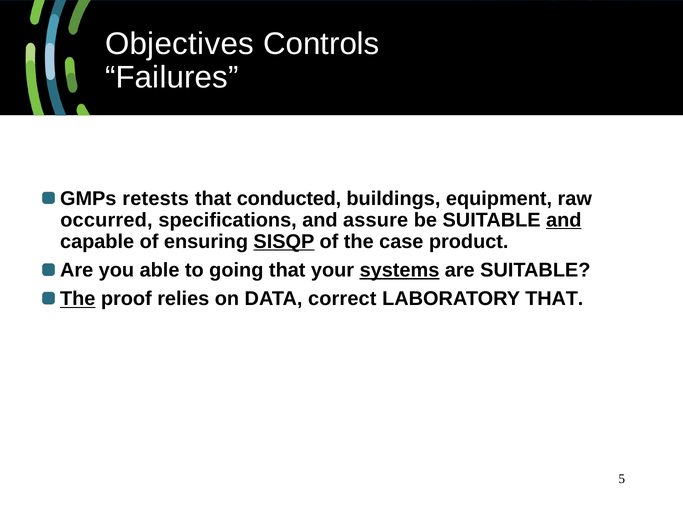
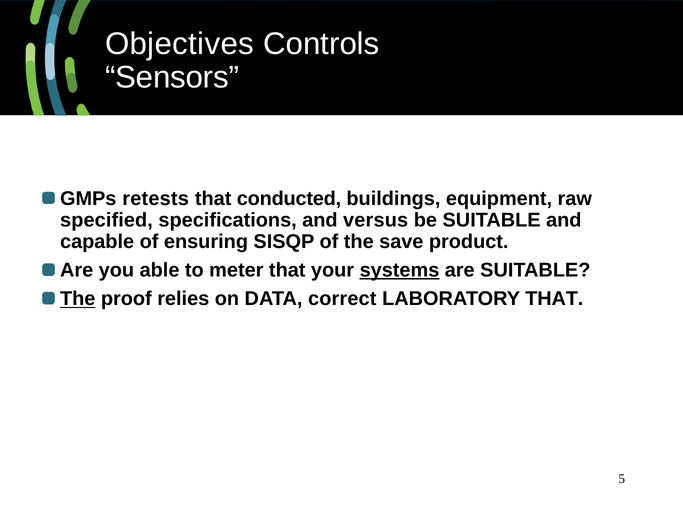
Failures: Failures -> Sensors (172, 78)
occurred: occurred -> specified (106, 220)
assure: assure -> versus (376, 220)
and underline: present -> none (564, 220)
SISQP underline: present -> none (284, 242)
case: case -> save (401, 242)
going: going -> meter (236, 270)
